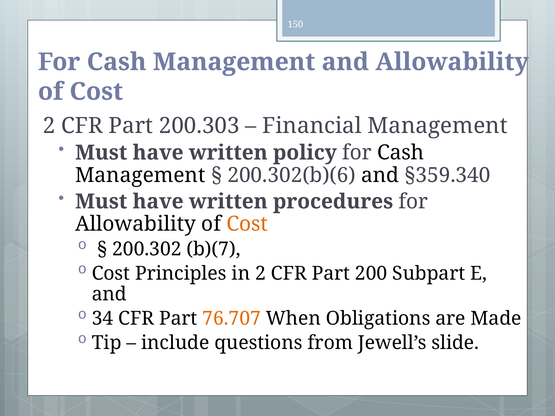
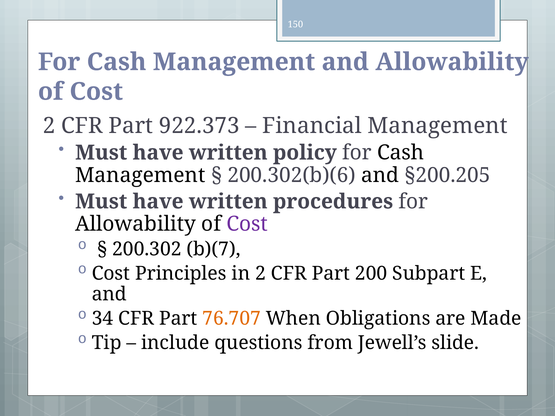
200.303: 200.303 -> 922.373 (199, 126)
§359.340: §359.340 -> §200.205 (447, 175)
Cost colour: orange -> purple (247, 224)
